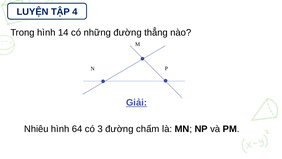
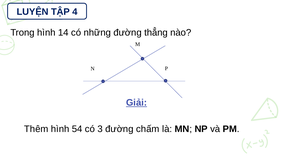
Nhiêu: Nhiêu -> Thêm (36, 129)
64: 64 -> 54 (77, 129)
